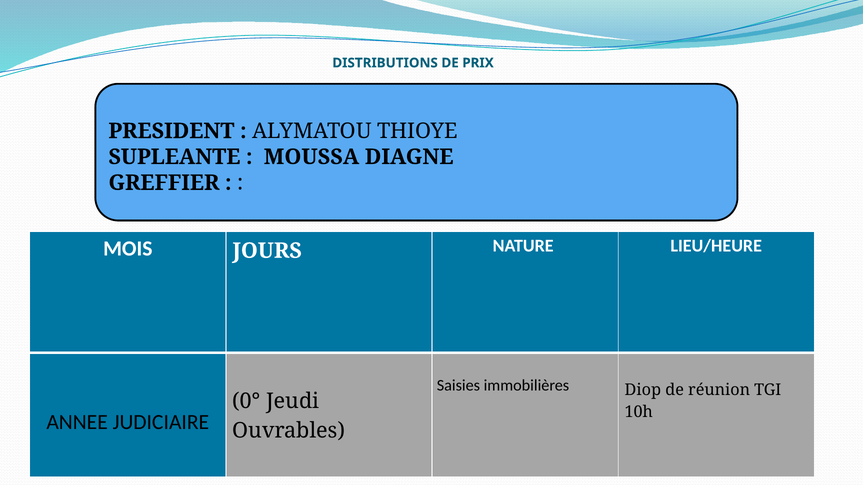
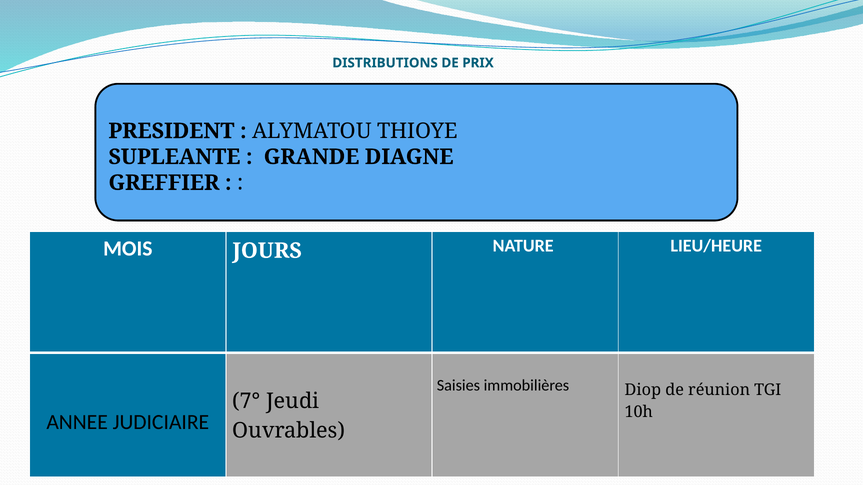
MOUSSA: MOUSSA -> GRANDE (312, 157)
0°: 0° -> 7° (246, 402)
